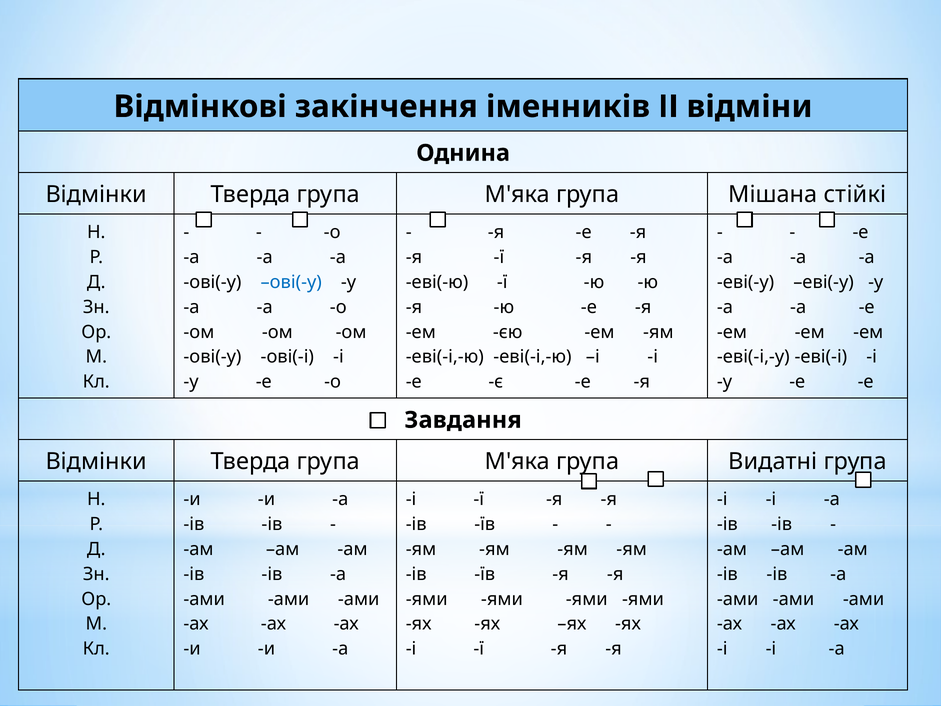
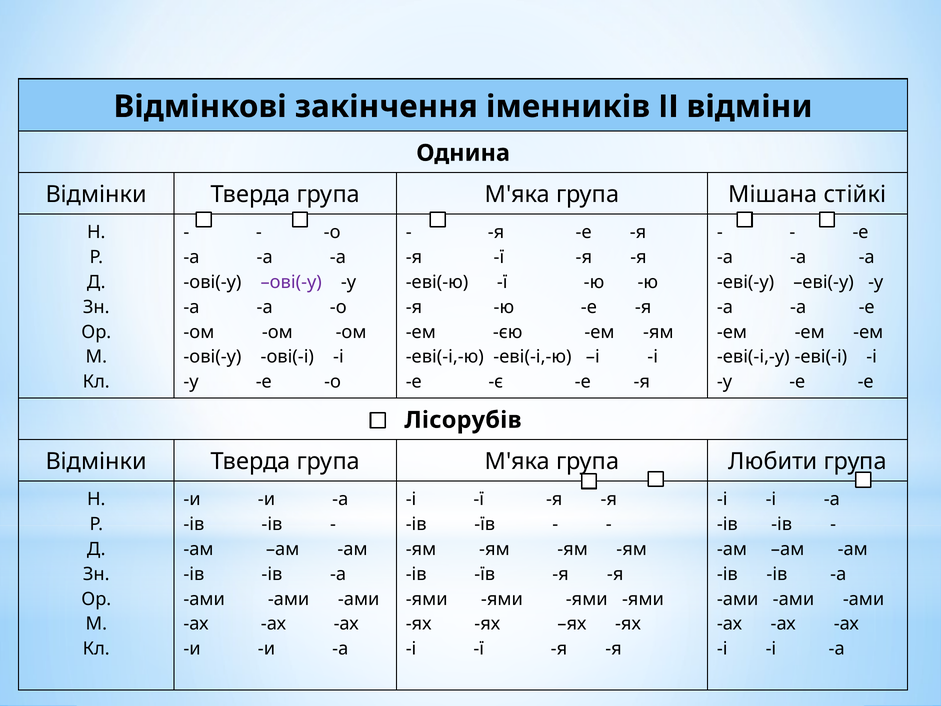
ові(-у colour: blue -> purple (291, 282)
Завдання: Завдання -> Лісорубів (463, 420)
Видатні: Видатні -> Любити (773, 461)
